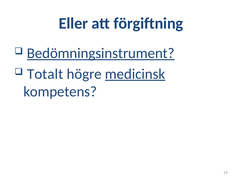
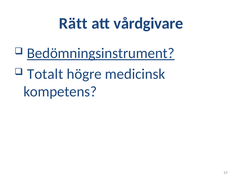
Eller: Eller -> Rätt (73, 24)
förgiftning: förgiftning -> vårdgivare (148, 24)
medicinsk underline: present -> none (135, 74)
